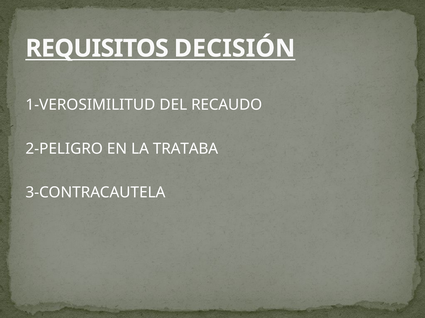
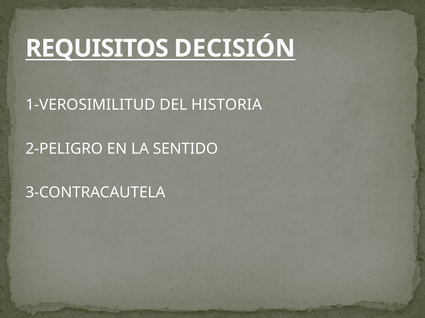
RECAUDO: RECAUDO -> HISTORIA (226, 105)
TRATABA: TRATABA -> SENTIDO (185, 149)
